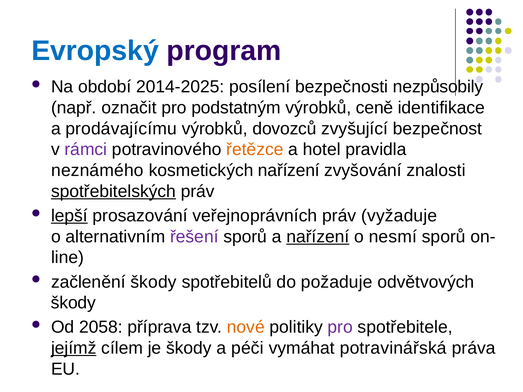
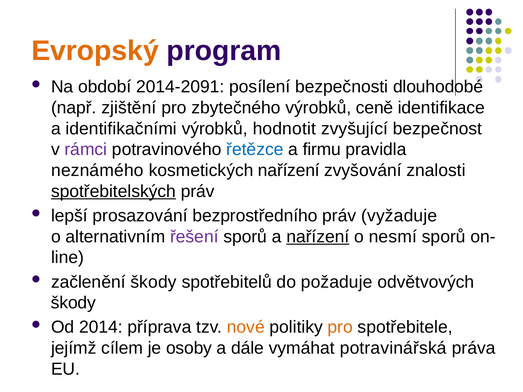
Evropský colour: blue -> orange (95, 51)
2014-2025: 2014-2025 -> 2014-2091 (180, 87)
nezpůsobily: nezpůsobily -> dlouhodobé (438, 87)
označit: označit -> zjištění (129, 108)
podstatným: podstatným -> zbytečného (236, 108)
prodávajícímu: prodávajícímu -> identifikačními (121, 129)
dovozců: dovozců -> hodnotit (284, 129)
řetězce colour: orange -> blue (255, 150)
hotel: hotel -> firmu (322, 150)
lepší underline: present -> none (69, 216)
veřejnoprávních: veřejnoprávních -> bezprostředního (255, 216)
2058: 2058 -> 2014 (101, 327)
pro colour: purple -> orange (340, 327)
jejímž underline: present -> none (74, 348)
je škody: škody -> osoby (189, 348)
péči: péči -> dále (248, 348)
